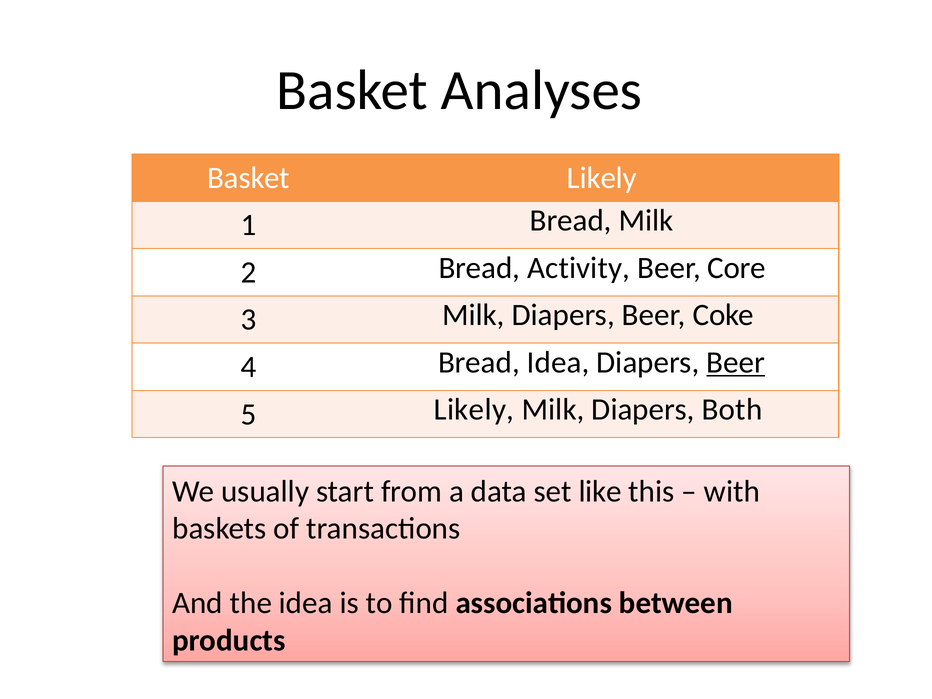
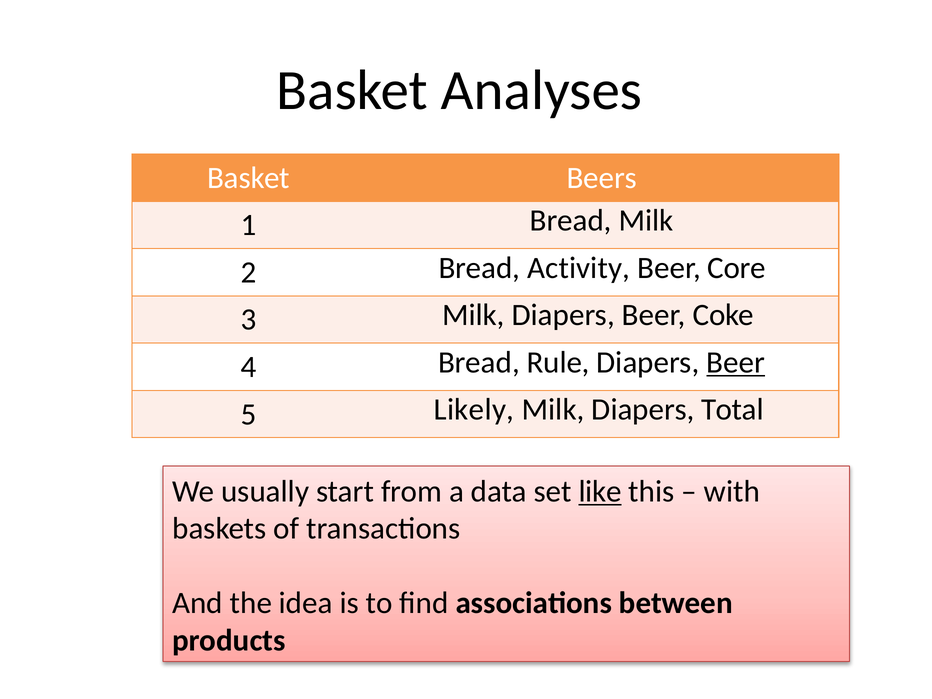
Basket Likely: Likely -> Beers (602, 178)
Bread Idea: Idea -> Rule (558, 362)
Both: Both -> Total (732, 410)
like underline: none -> present (600, 491)
